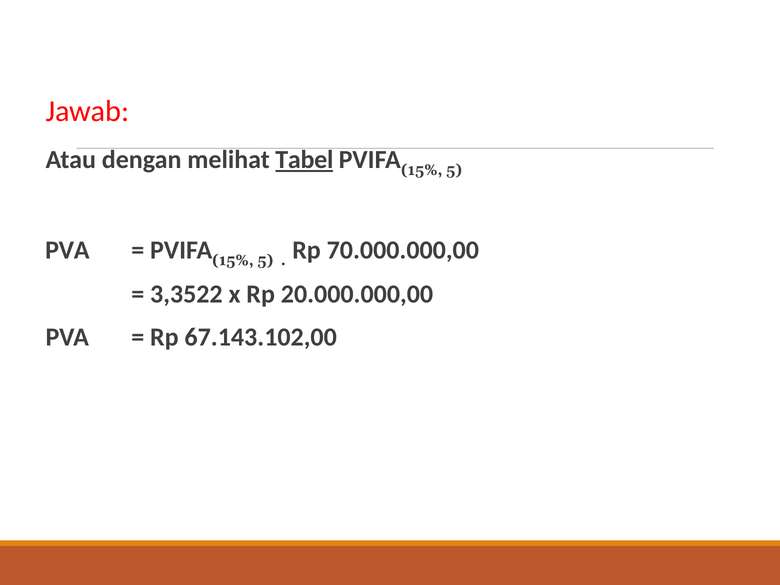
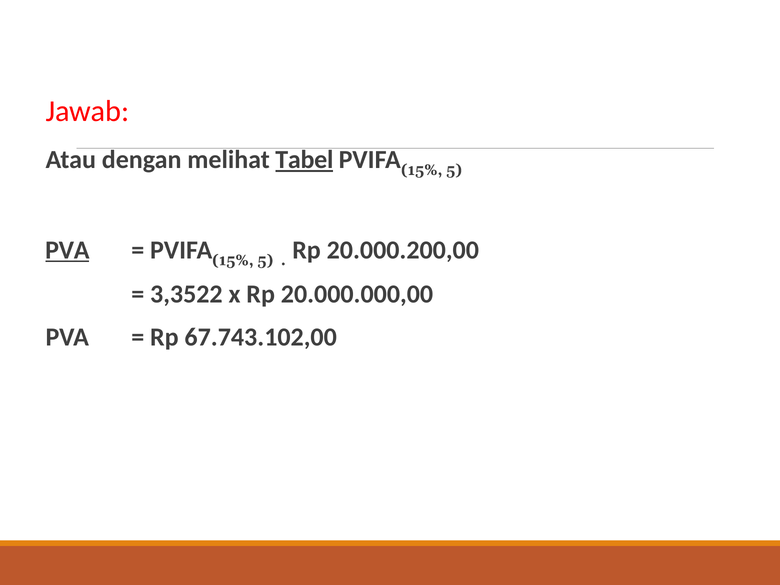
PVA underline: none -> present (67, 250)
70.000.000,00: 70.000.000,00 -> 20.000.200,00 (403, 250)
67.143.102,00: 67.143.102,00 -> 67.743.102,00 (261, 337)
